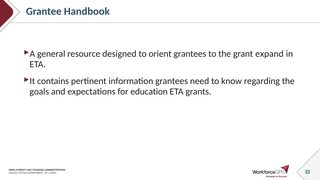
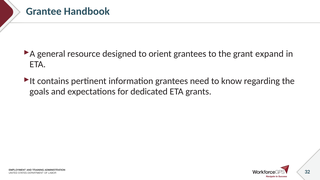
education: education -> dedicated (149, 92)
